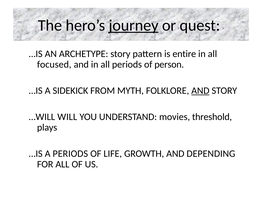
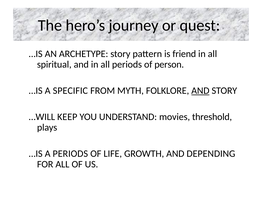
journey underline: present -> none (134, 25)
entire: entire -> friend (184, 54)
focused: focused -> spiritual (54, 64)
SIDEKICK: SIDEKICK -> SPECIFIC (70, 90)
WILL: WILL -> KEEP (67, 117)
